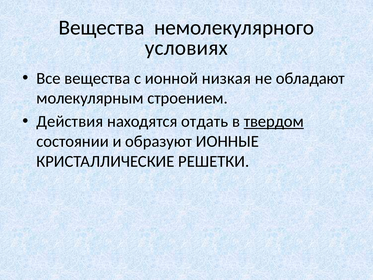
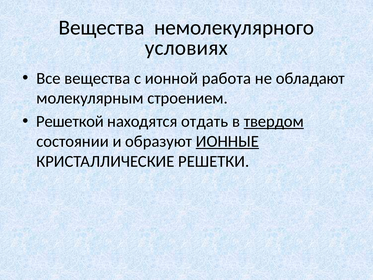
низкая: низкая -> работа (226, 78)
Действия: Действия -> Решеткой (70, 121)
ИОННЫЕ underline: none -> present (227, 141)
